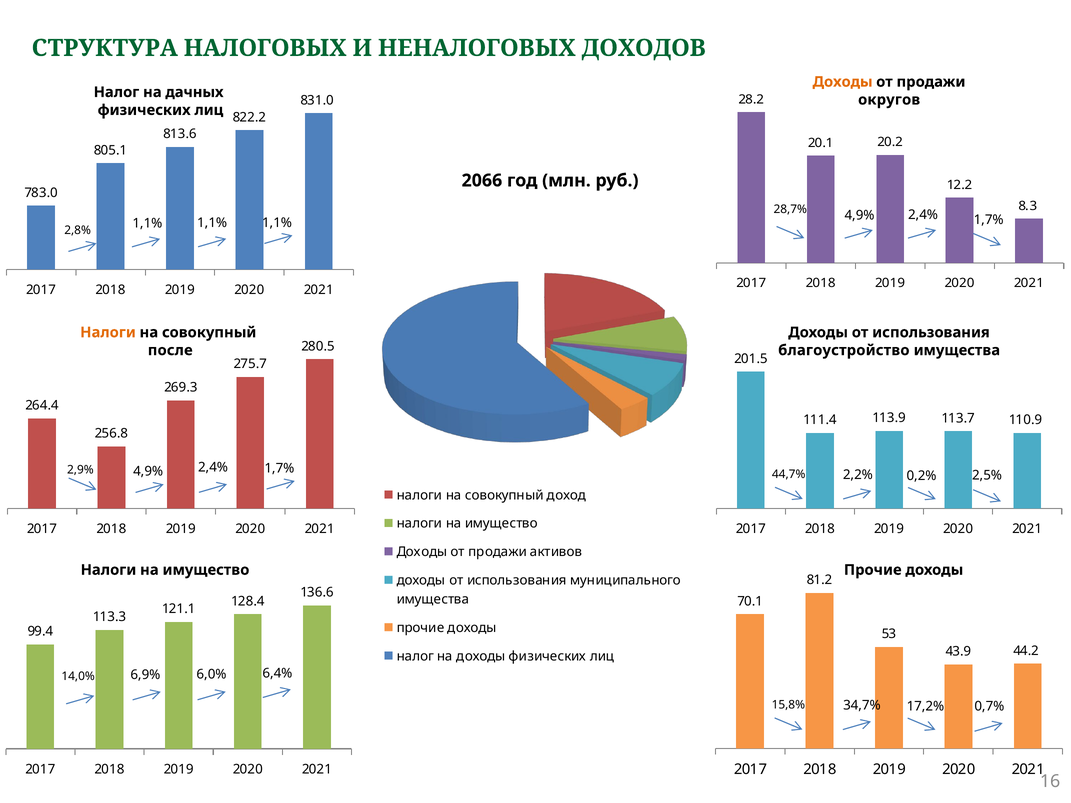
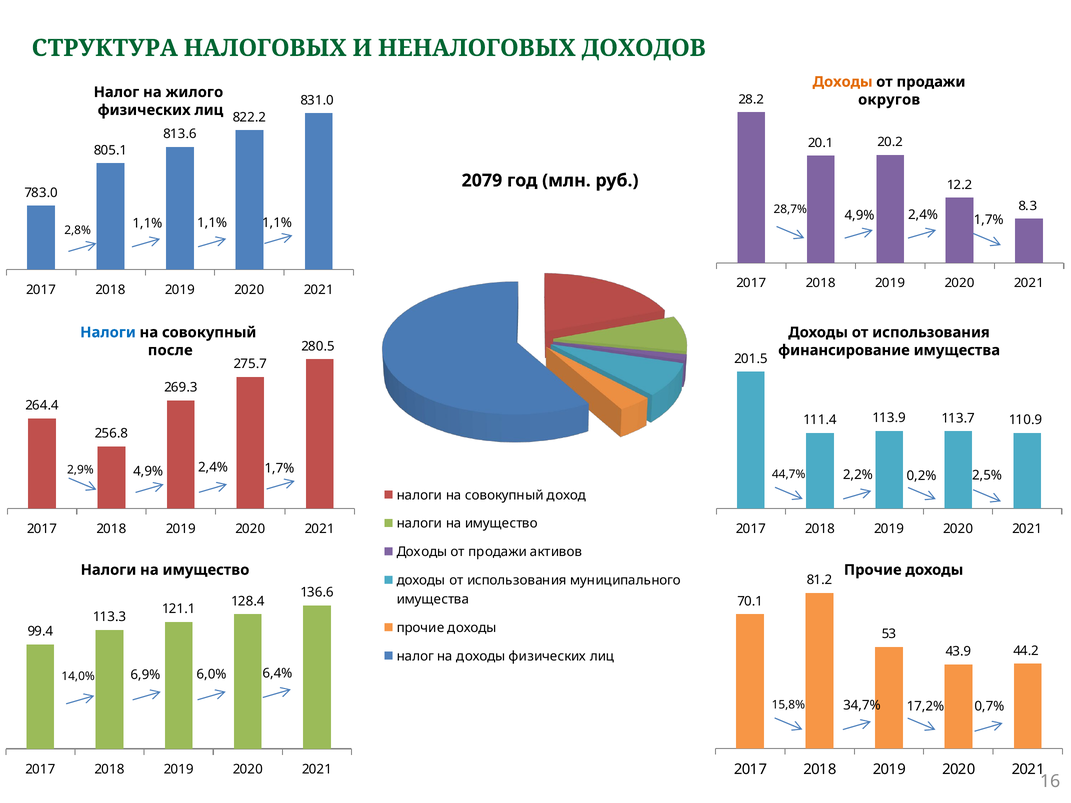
дачных: дачных -> жилого (194, 92)
2066: 2066 -> 2079 (482, 181)
Налоги colour: orange -> blue (108, 332)
благоустройство: благоустройство -> финансирование (844, 350)
